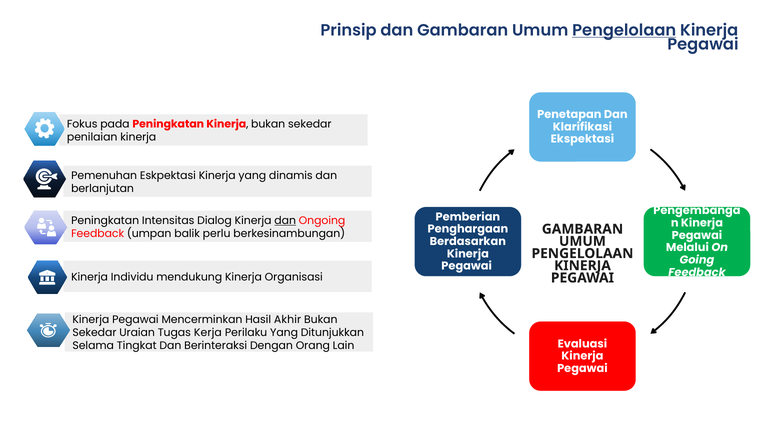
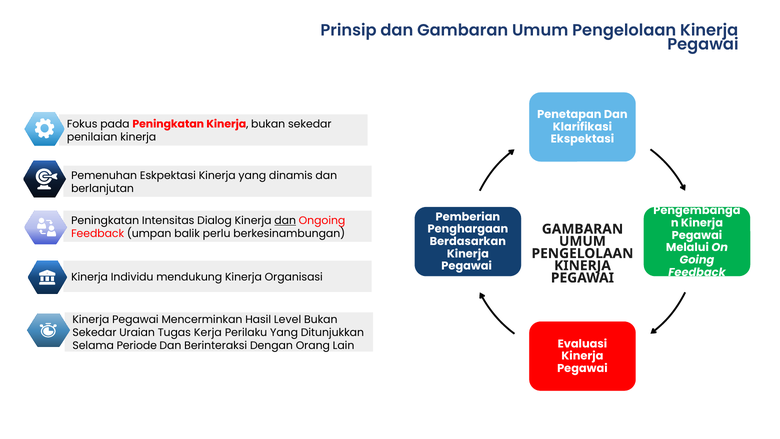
Pengelolaan underline: present -> none (624, 30)
Akhir: Akhir -> Level (288, 319)
Tingkat: Tingkat -> Periode (137, 346)
